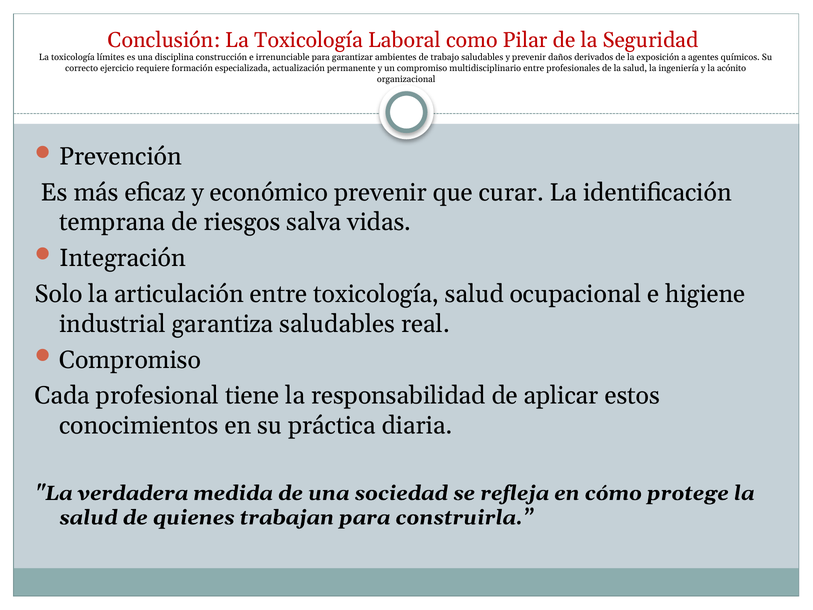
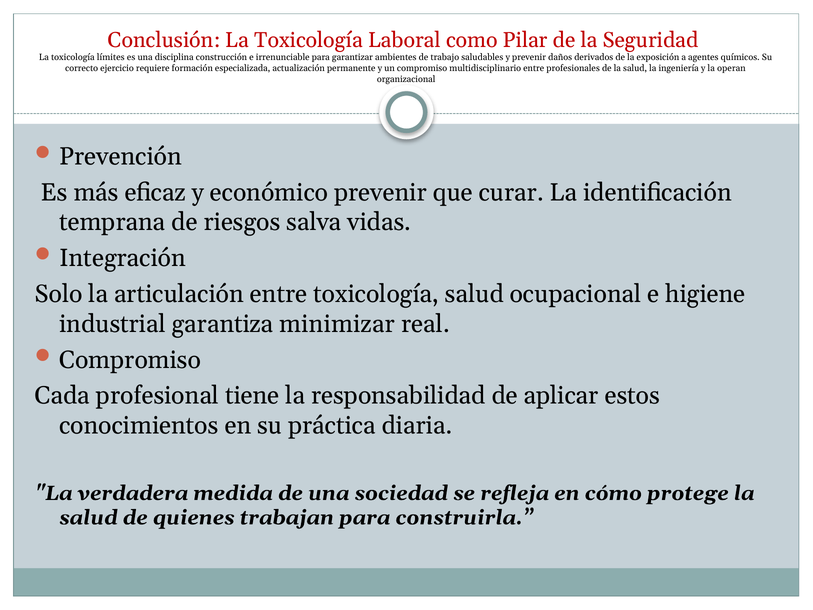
acónito: acónito -> operan (731, 68)
garantiza saludables: saludables -> minimizar (337, 324)
